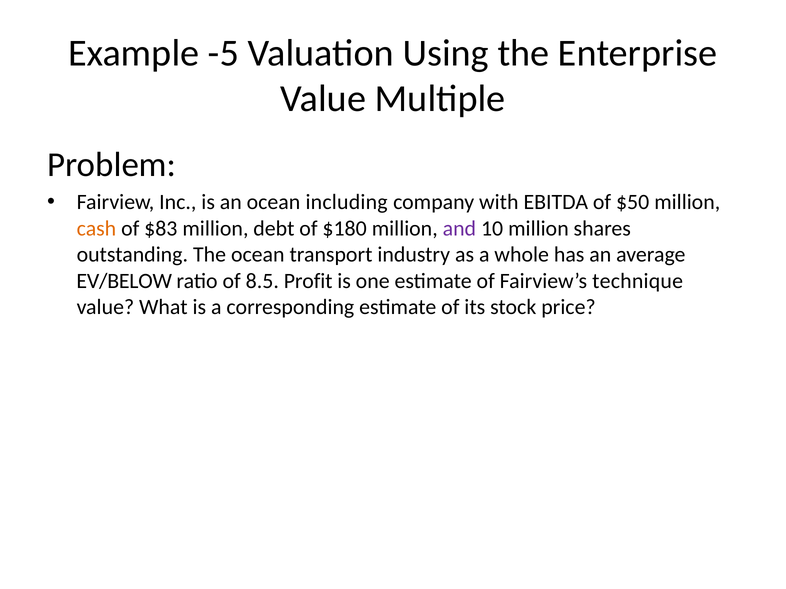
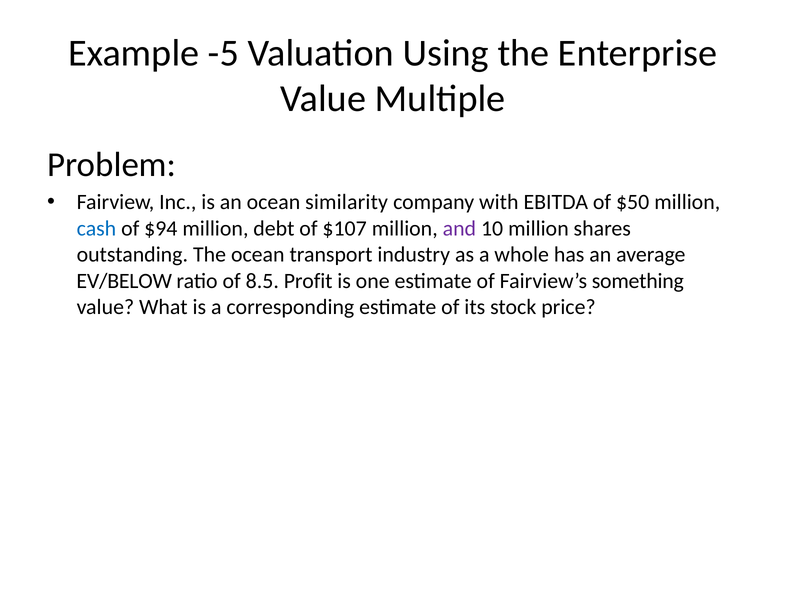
including: including -> similarity (347, 202)
cash colour: orange -> blue (96, 229)
$83: $83 -> $94 (161, 229)
$180: $180 -> $107 (345, 229)
technique: technique -> something (638, 281)
